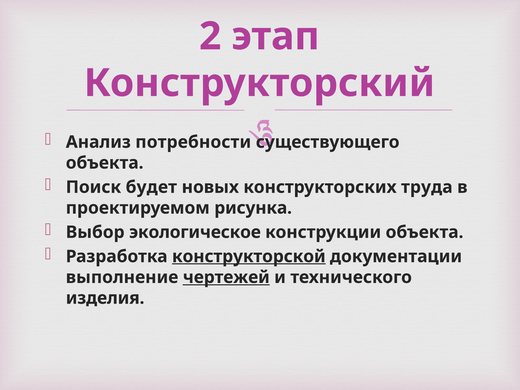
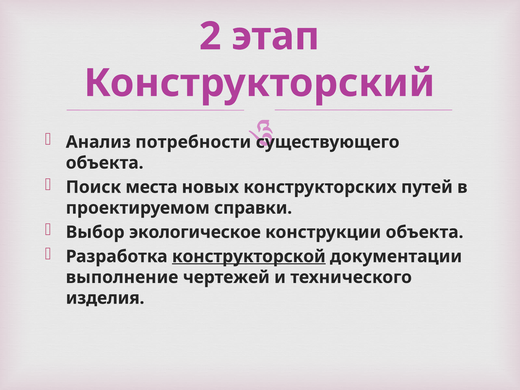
будет: будет -> места (151, 187)
труда: труда -> путей (427, 187)
рисунка: рисунка -> справки (253, 208)
чертежей underline: present -> none (226, 277)
